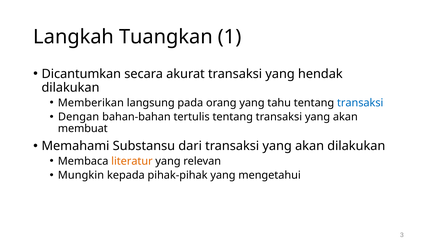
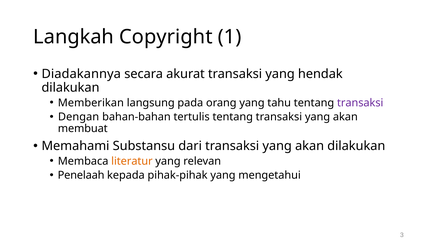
Tuangkan: Tuangkan -> Copyright (166, 37)
Dicantumkan: Dicantumkan -> Diadakannya (81, 74)
transaksi colour: blue -> purple (360, 103)
Mungkin: Mungkin -> Penelaah (81, 175)
